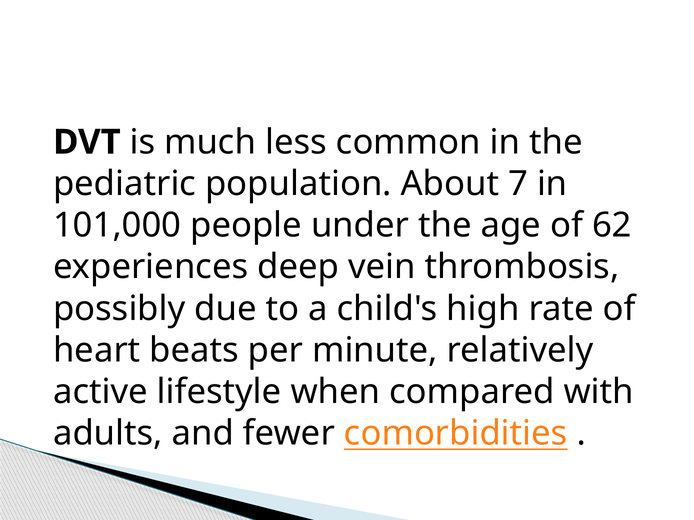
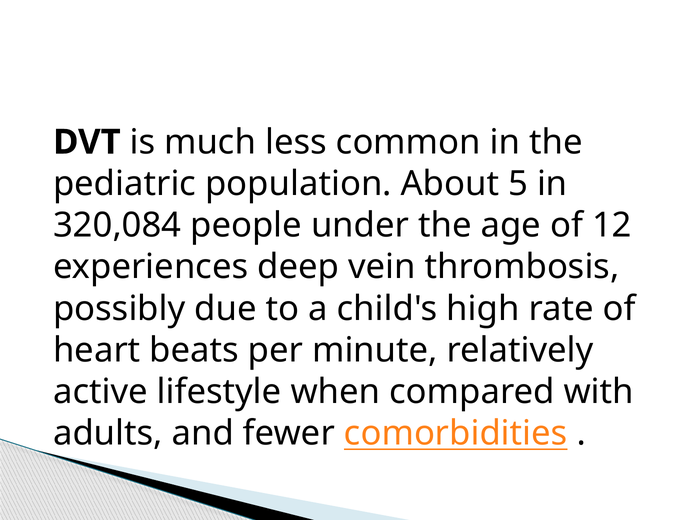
7: 7 -> 5 (518, 184)
101,000: 101,000 -> 320,084 (117, 226)
62: 62 -> 12 (612, 226)
